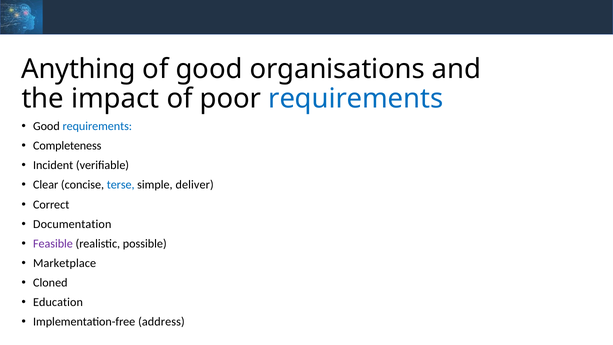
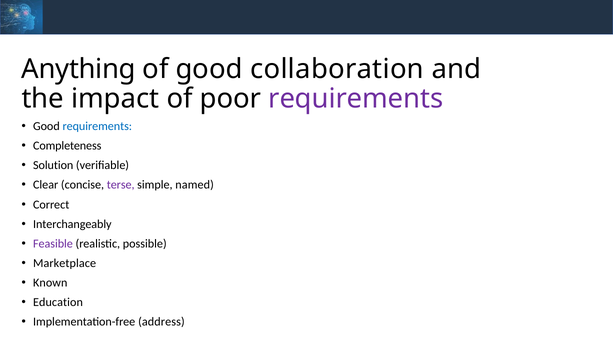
organisations: organisations -> collaboration (337, 69)
requirements colour: blue -> purple (356, 99)
Incident: Incident -> Solution (53, 165)
terse colour: blue -> purple (121, 185)
deliver: deliver -> named (195, 185)
Documentation: Documentation -> Interchangeably (72, 224)
Cloned: Cloned -> Known (50, 283)
